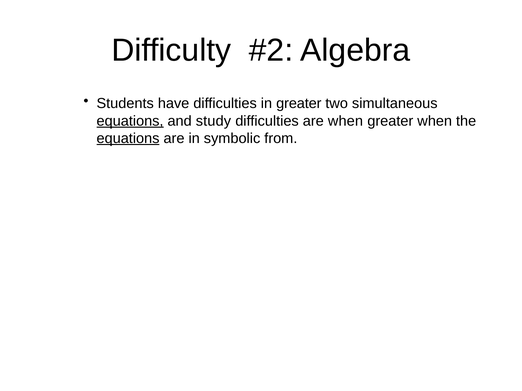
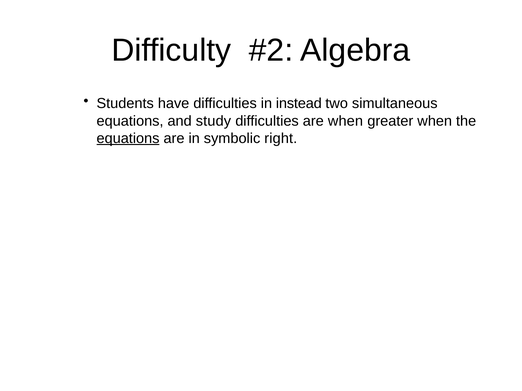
in greater: greater -> instead (299, 104)
equations underline: present -> none (130, 121)
from: from -> right (281, 138)
